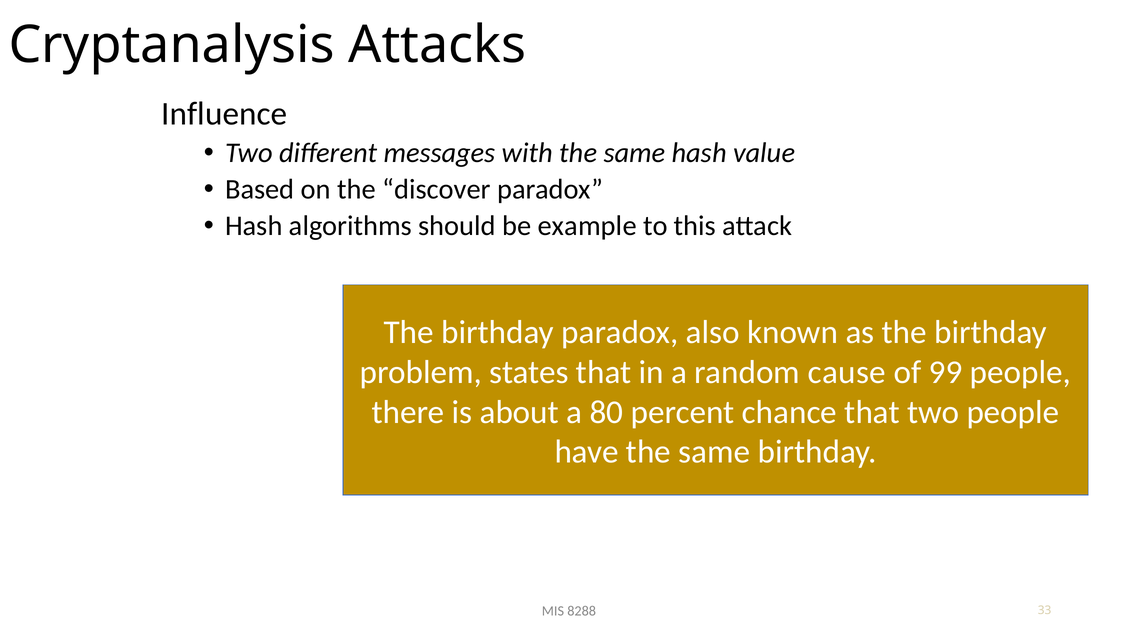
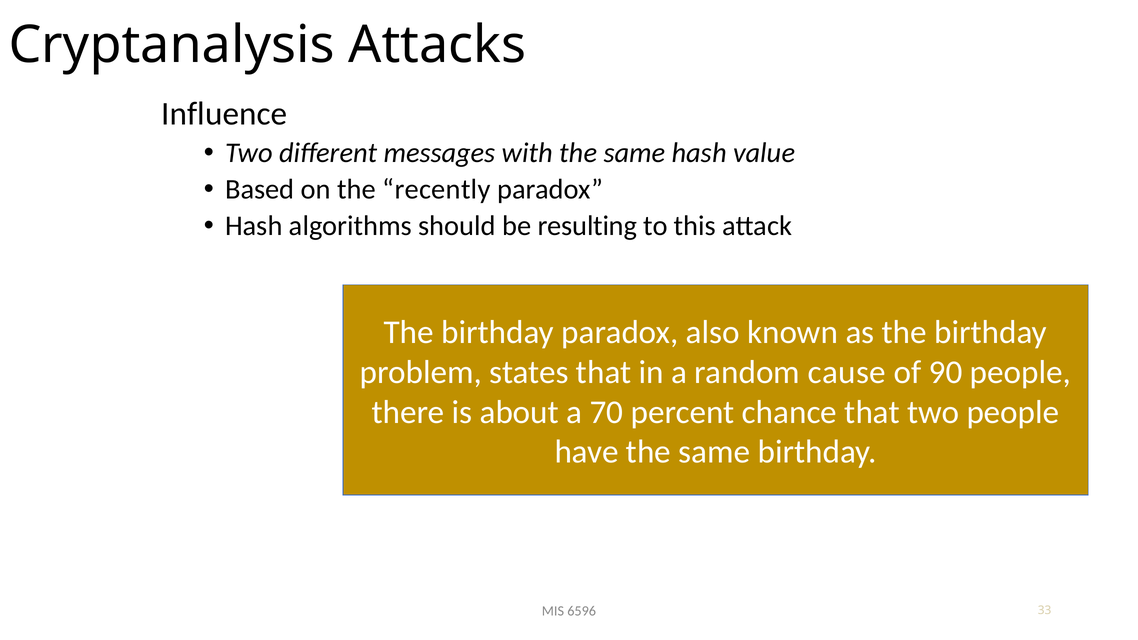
discover: discover -> recently (436, 189)
example: example -> resulting (587, 226)
99: 99 -> 90 (946, 372)
80: 80 -> 70 (606, 412)
8288: 8288 -> 6596 (582, 611)
